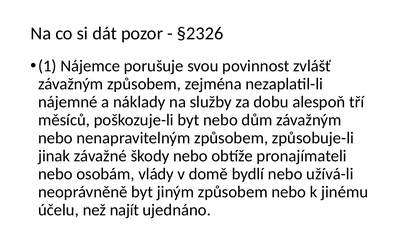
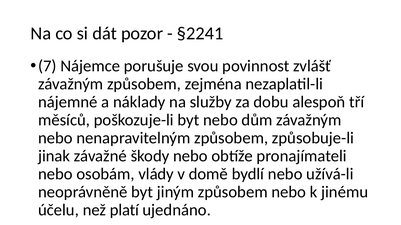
§2326: §2326 -> §2241 (200, 34)
1: 1 -> 7 (47, 66)
najít: najít -> platí (124, 210)
